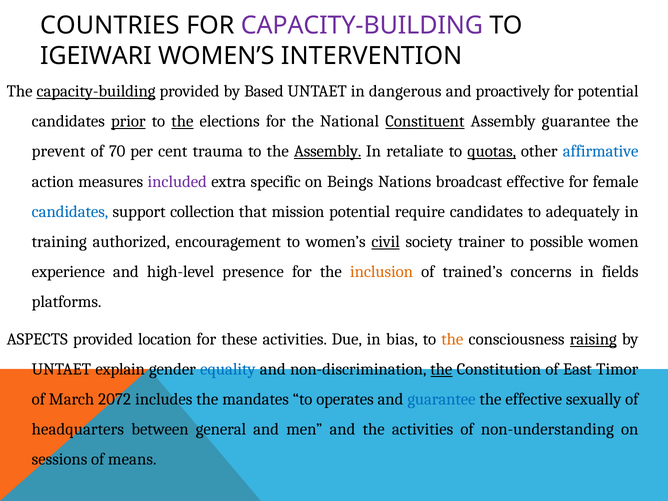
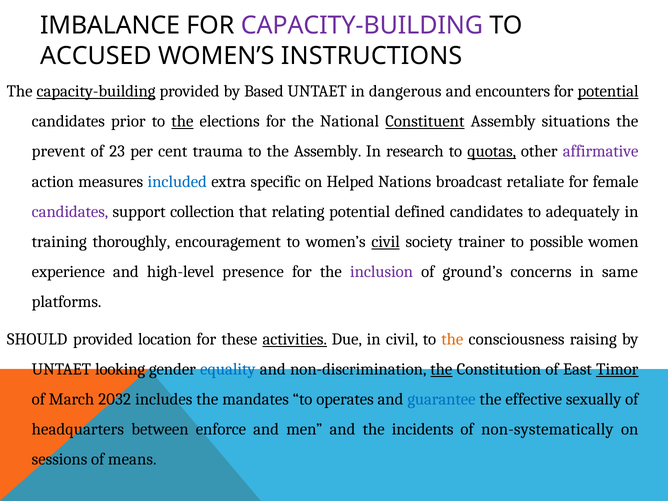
COUNTRIES: COUNTRIES -> IMBALANCE (110, 26)
IGEIWARI: IGEIWARI -> ACCUSED (96, 56)
INTERVENTION: INTERVENTION -> INSTRUCTIONS (372, 56)
proactively: proactively -> encounters (513, 91)
potential underline: none -> present (608, 91)
prior underline: present -> none (128, 121)
Assembly guarantee: guarantee -> situations (576, 121)
70: 70 -> 23 (117, 151)
Assembly underline: present -> none (328, 151)
retaliate: retaliate -> research (415, 151)
affirmative colour: blue -> purple (601, 151)
included colour: purple -> blue (177, 182)
Beings: Beings -> Helped (350, 182)
broadcast effective: effective -> retaliate (535, 182)
candidates colour: blue -> purple (70, 212)
mission: mission -> relating (298, 212)
require: require -> defined (420, 212)
authorized: authorized -> thoroughly (131, 242)
inclusion colour: orange -> purple (382, 272)
trained’s: trained’s -> ground’s (472, 272)
fields: fields -> same (620, 272)
ASPECTS: ASPECTS -> SHOULD (37, 339)
activities underline: none -> present (295, 339)
in bias: bias -> civil (402, 339)
raising underline: present -> none (593, 339)
explain: explain -> looking (120, 369)
Timor underline: none -> present (617, 369)
2072: 2072 -> 2032 (115, 399)
general: general -> enforce (221, 429)
the activities: activities -> incidents (423, 429)
non-understanding: non-understanding -> non-systematically (547, 429)
